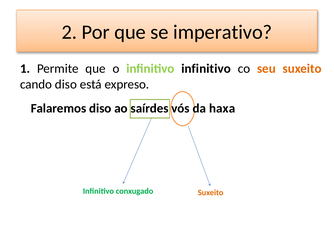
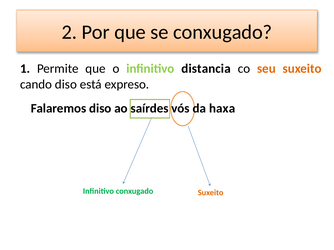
se imperativo: imperativo -> conxugado (223, 32)
infinitivo infinitivo: infinitivo -> distancia (206, 69)
